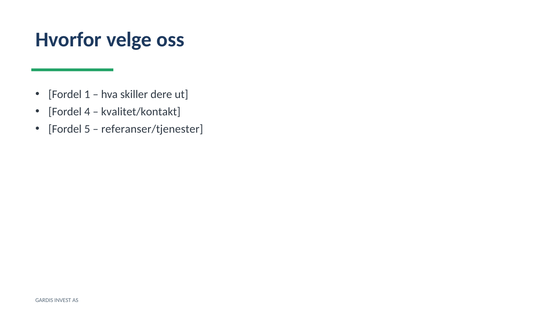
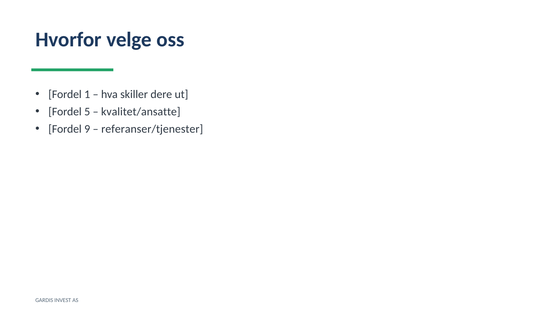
4: 4 -> 5 (87, 112)
kvalitet/kontakt: kvalitet/kontakt -> kvalitet/ansatte (141, 112)
5: 5 -> 9 (87, 129)
